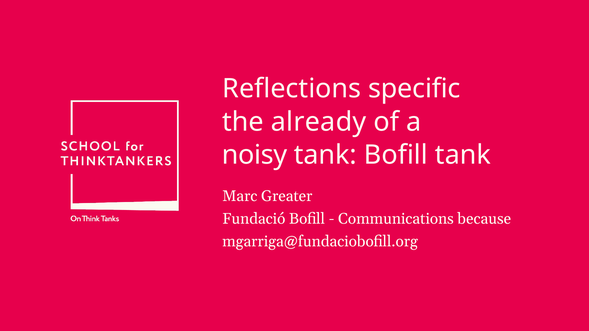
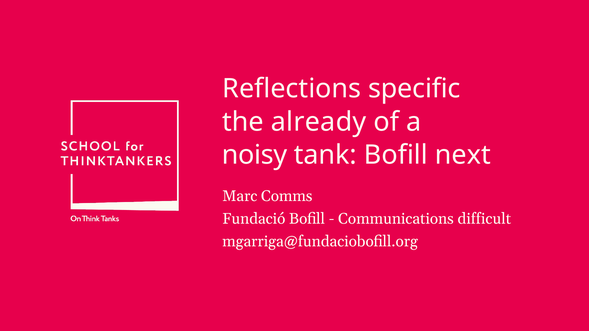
Bofill tank: tank -> next (463, 155)
Greater: Greater -> Comms (287, 196)
because: because -> difficult (484, 219)
